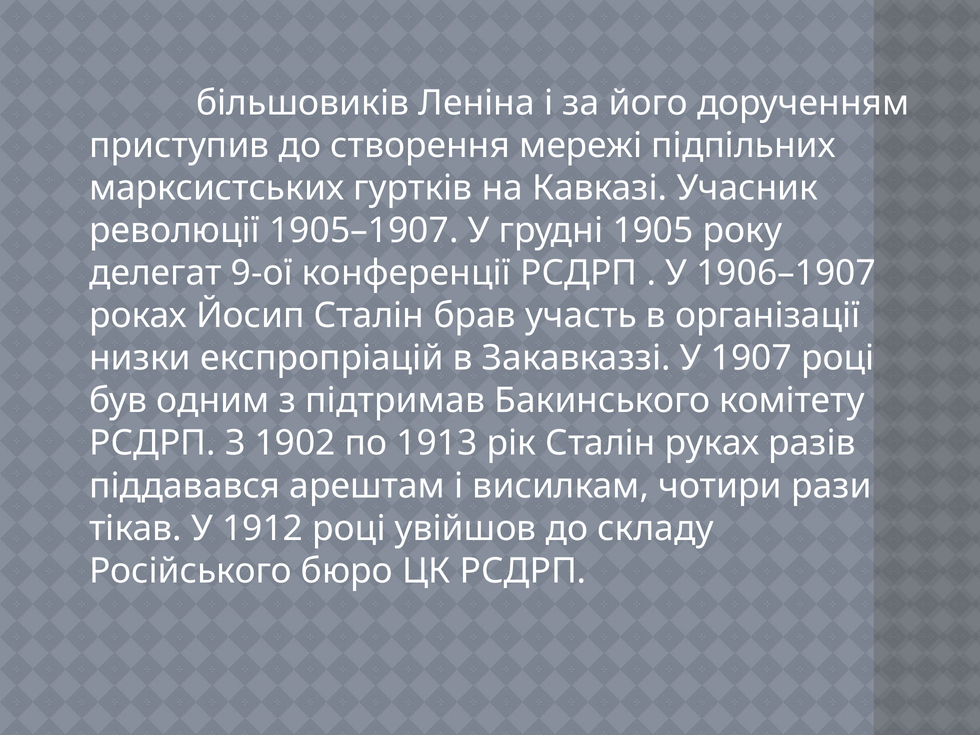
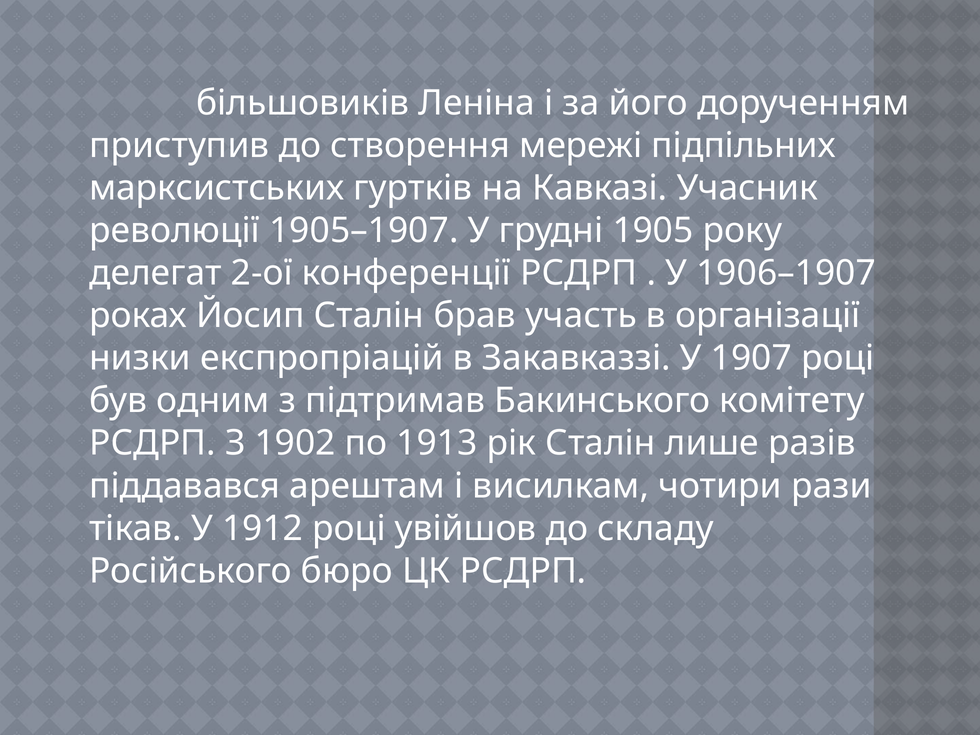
9-ої: 9-ої -> 2-ої (262, 273)
руках: руках -> лише (712, 443)
